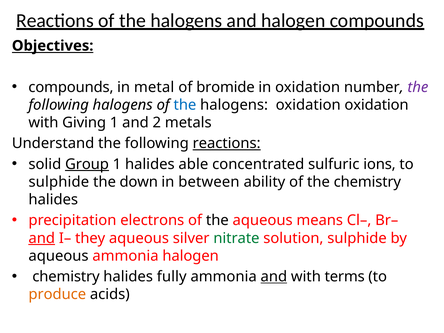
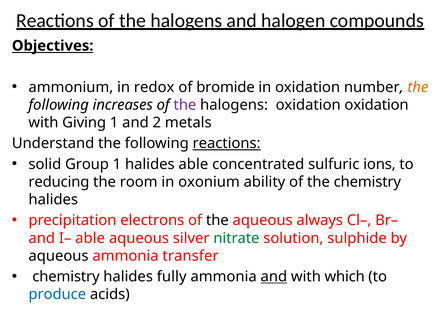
compounds: compounds -> ammonium (71, 87)
metal: metal -> redox (154, 87)
the colour: purple -> orange (418, 87)
following halogens: halogens -> increases (123, 105)
the colour: blue -> purple (185, 105)
Group underline: present -> none (87, 164)
sulphide: sulphide -> reducing (59, 182)
down: down -> room (139, 182)
between: between -> oxonium (209, 182)
means: means -> always (320, 220)
and underline: present -> none (42, 238)
I– they: they -> able (90, 238)
ammonia halogen: halogen -> transfer (191, 256)
terms: terms -> which (345, 277)
produce colour: orange -> blue (57, 294)
